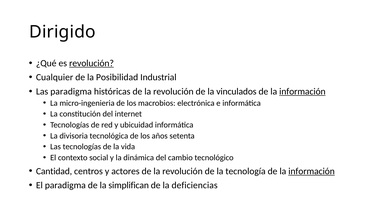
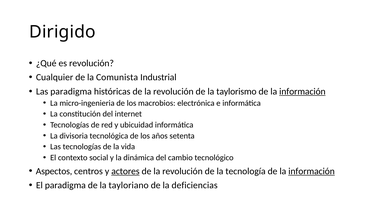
revolución underline: present -> none (91, 63)
Posibilidad: Posibilidad -> Comunista (117, 77)
vinculados: vinculados -> taylorismo (236, 92)
Cantidad: Cantidad -> Aspectos (54, 171)
actores underline: none -> present (125, 171)
simplifican: simplifican -> tayloriano (129, 185)
